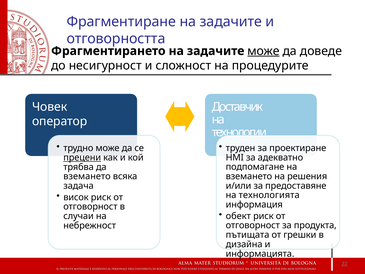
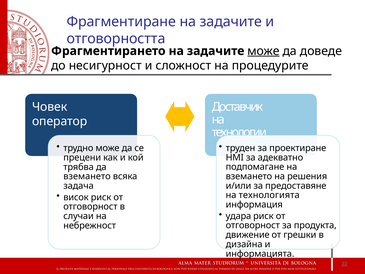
прецени underline: present -> none (82, 157)
обект: обект -> удара (238, 216)
пътищата: пътищата -> движение (248, 235)
